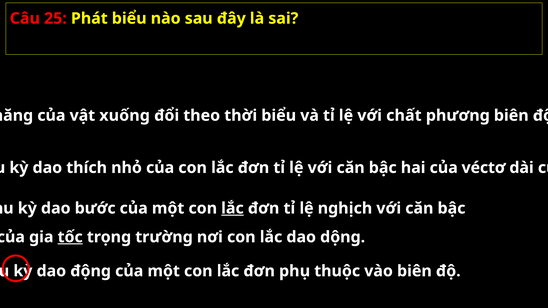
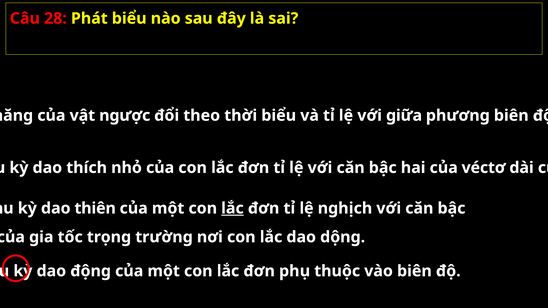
25: 25 -> 28 (55, 18)
xuống: xuống -> ngược (125, 116)
chất: chất -> giữa (404, 116)
bước: bước -> thiên (95, 208)
tốc underline: present -> none (70, 237)
